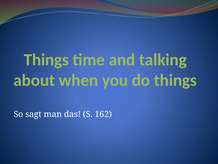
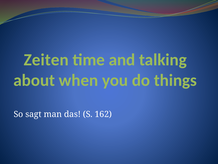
Things: Things -> Zeiten (46, 60)
